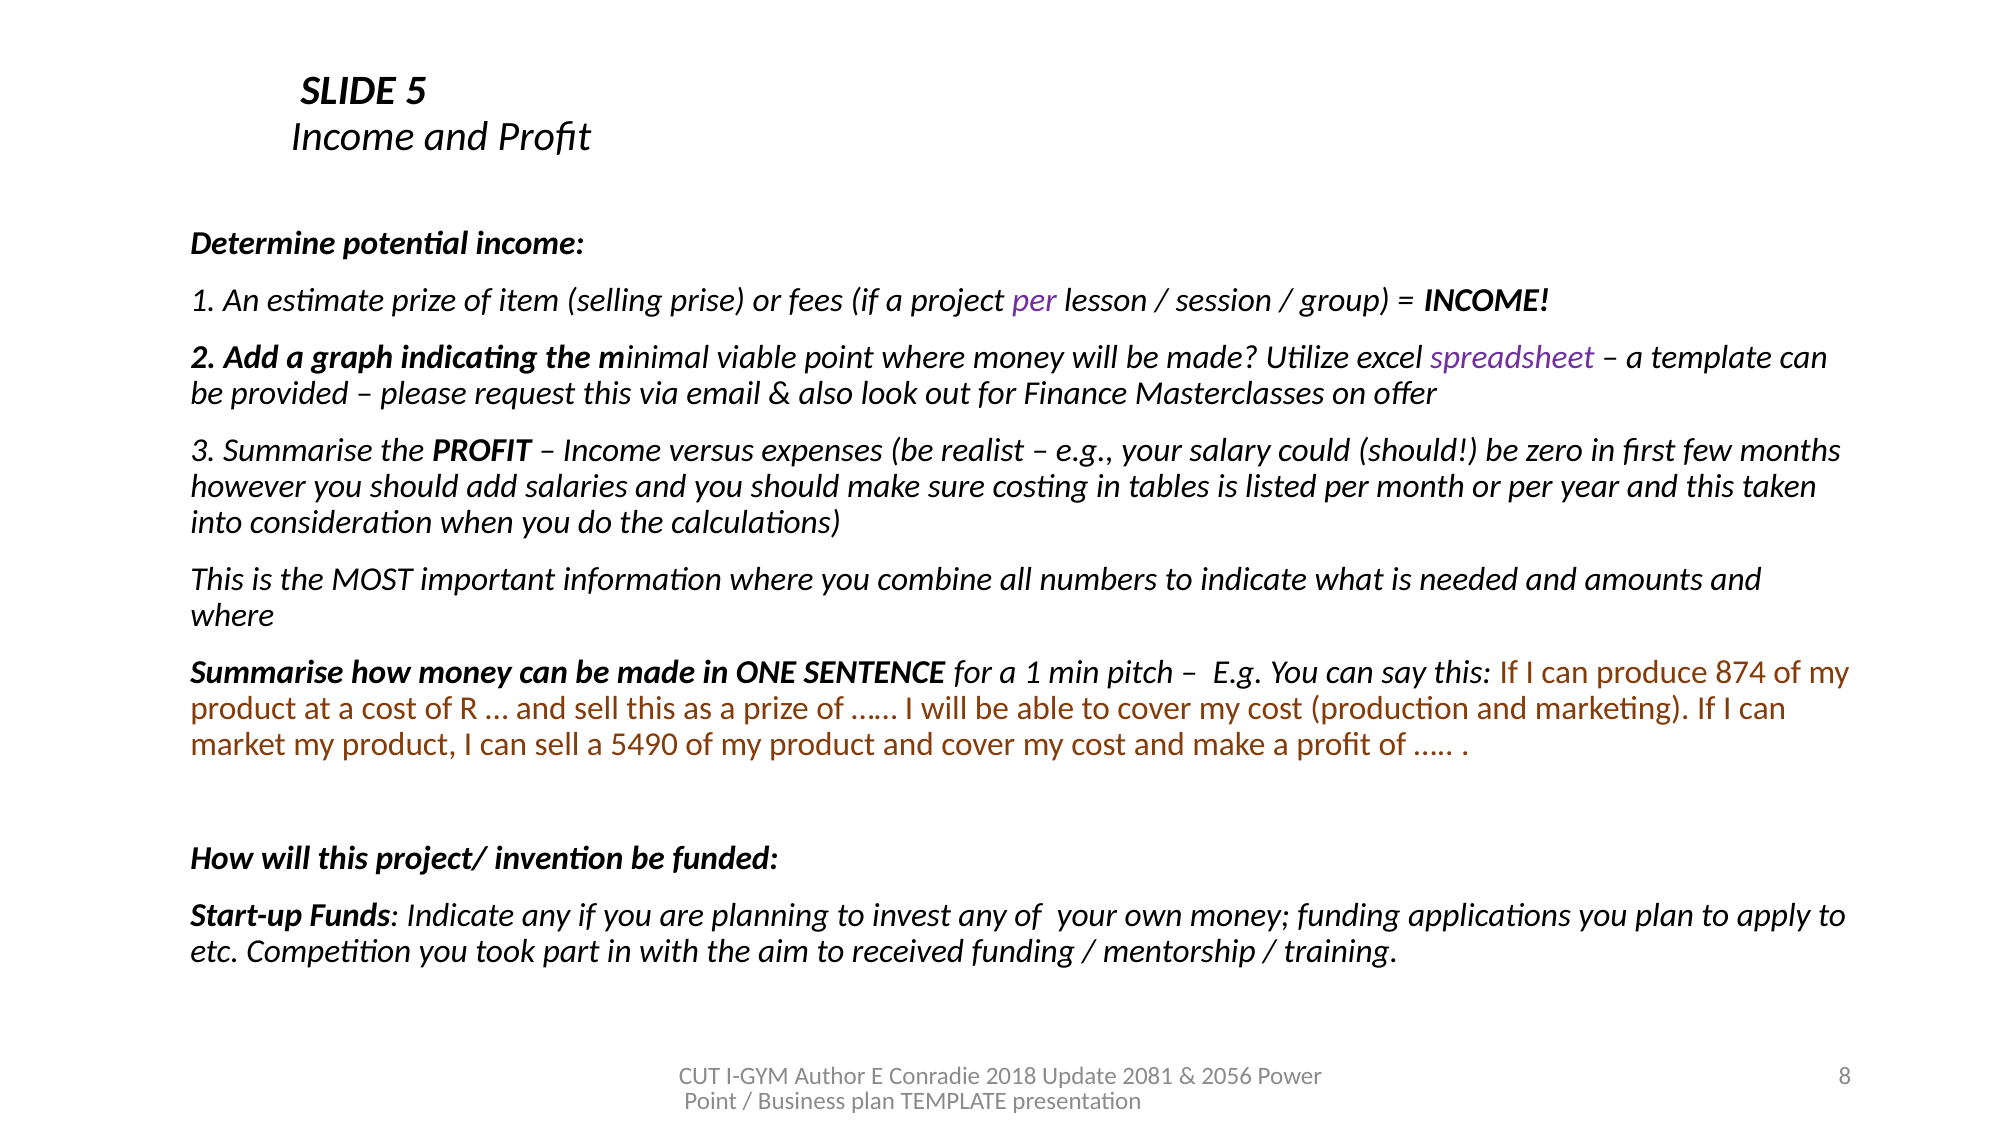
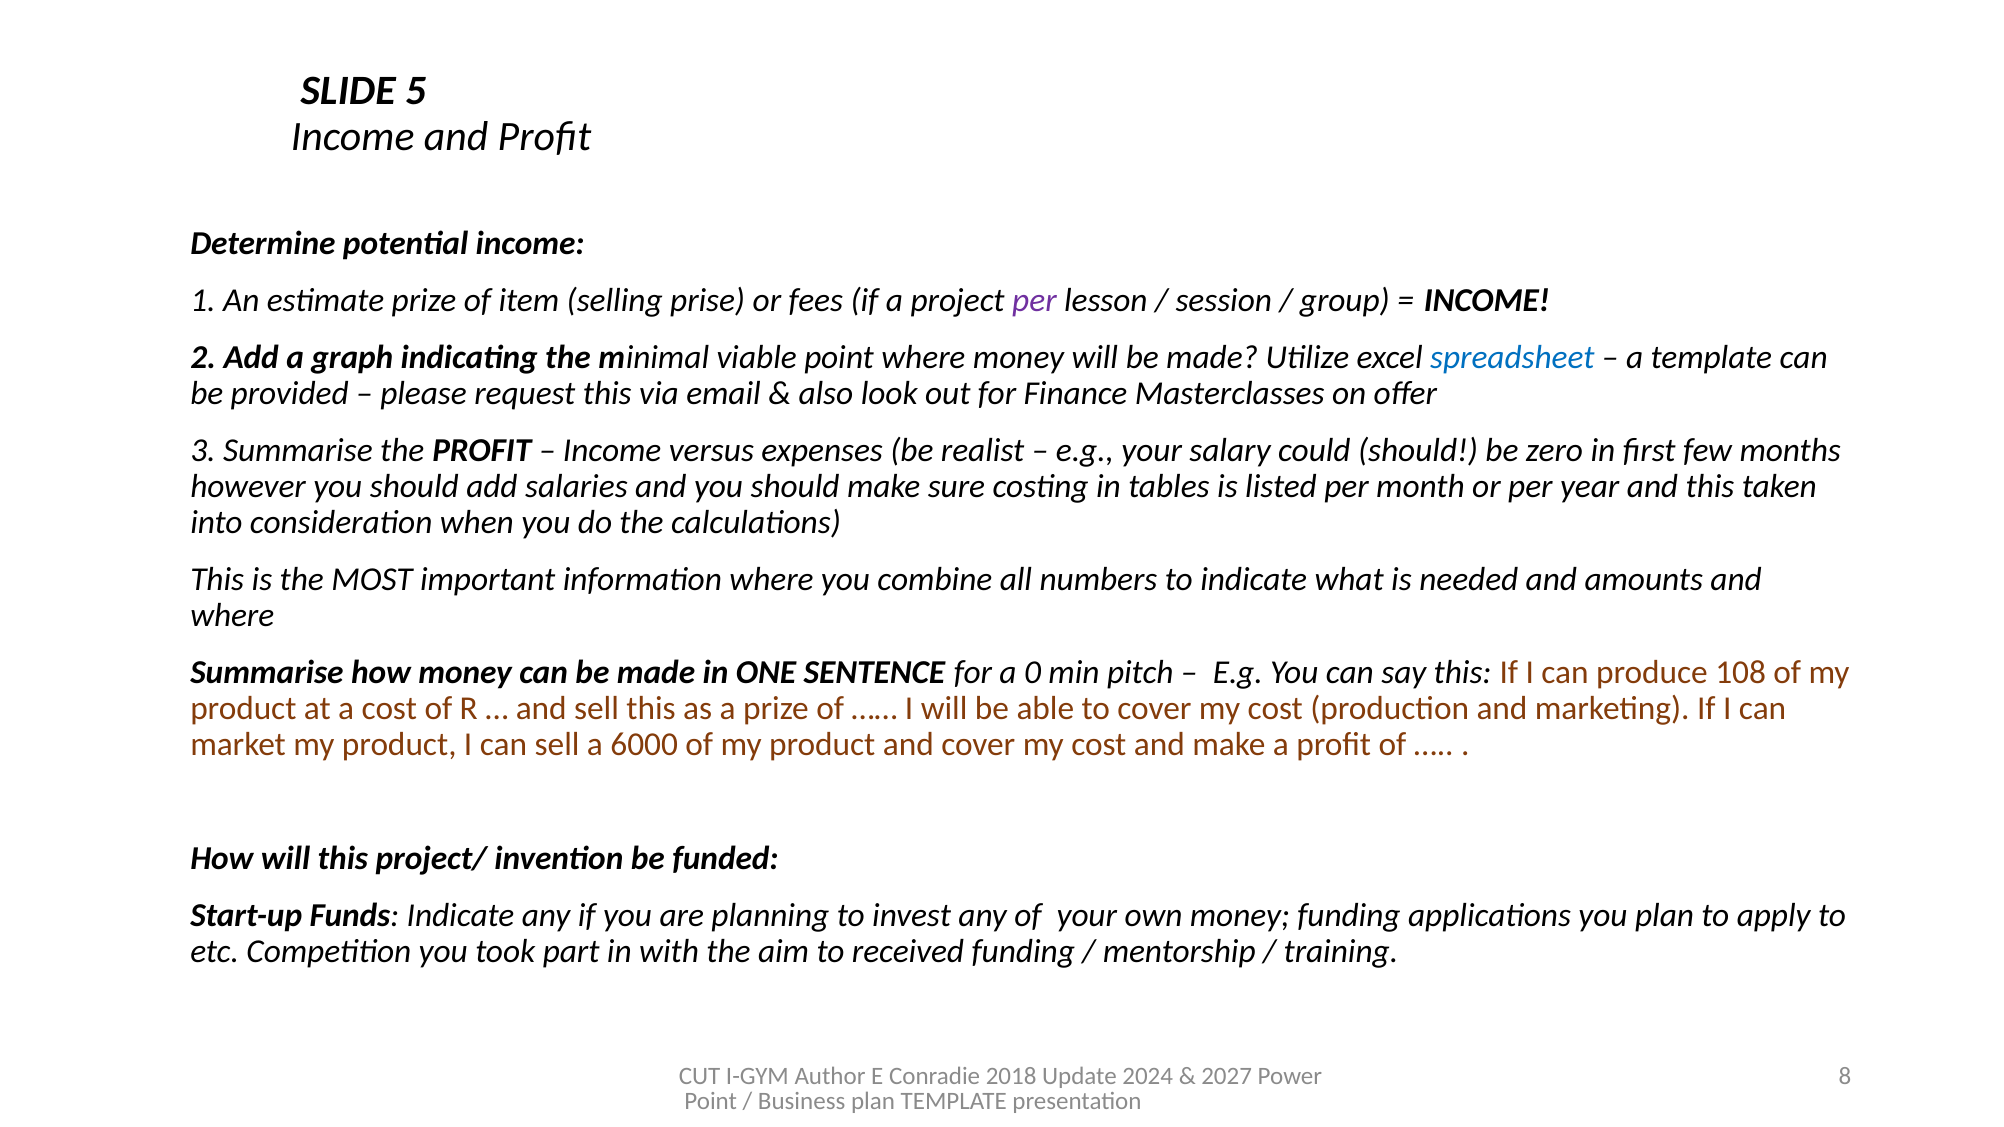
spreadsheet colour: purple -> blue (1512, 358)
a 1: 1 -> 0 (1033, 672)
874: 874 -> 108 (1741, 672)
5490: 5490 -> 6000 (644, 745)
2081: 2081 -> 2024 (1148, 1076)
2056: 2056 -> 2027 (1227, 1076)
